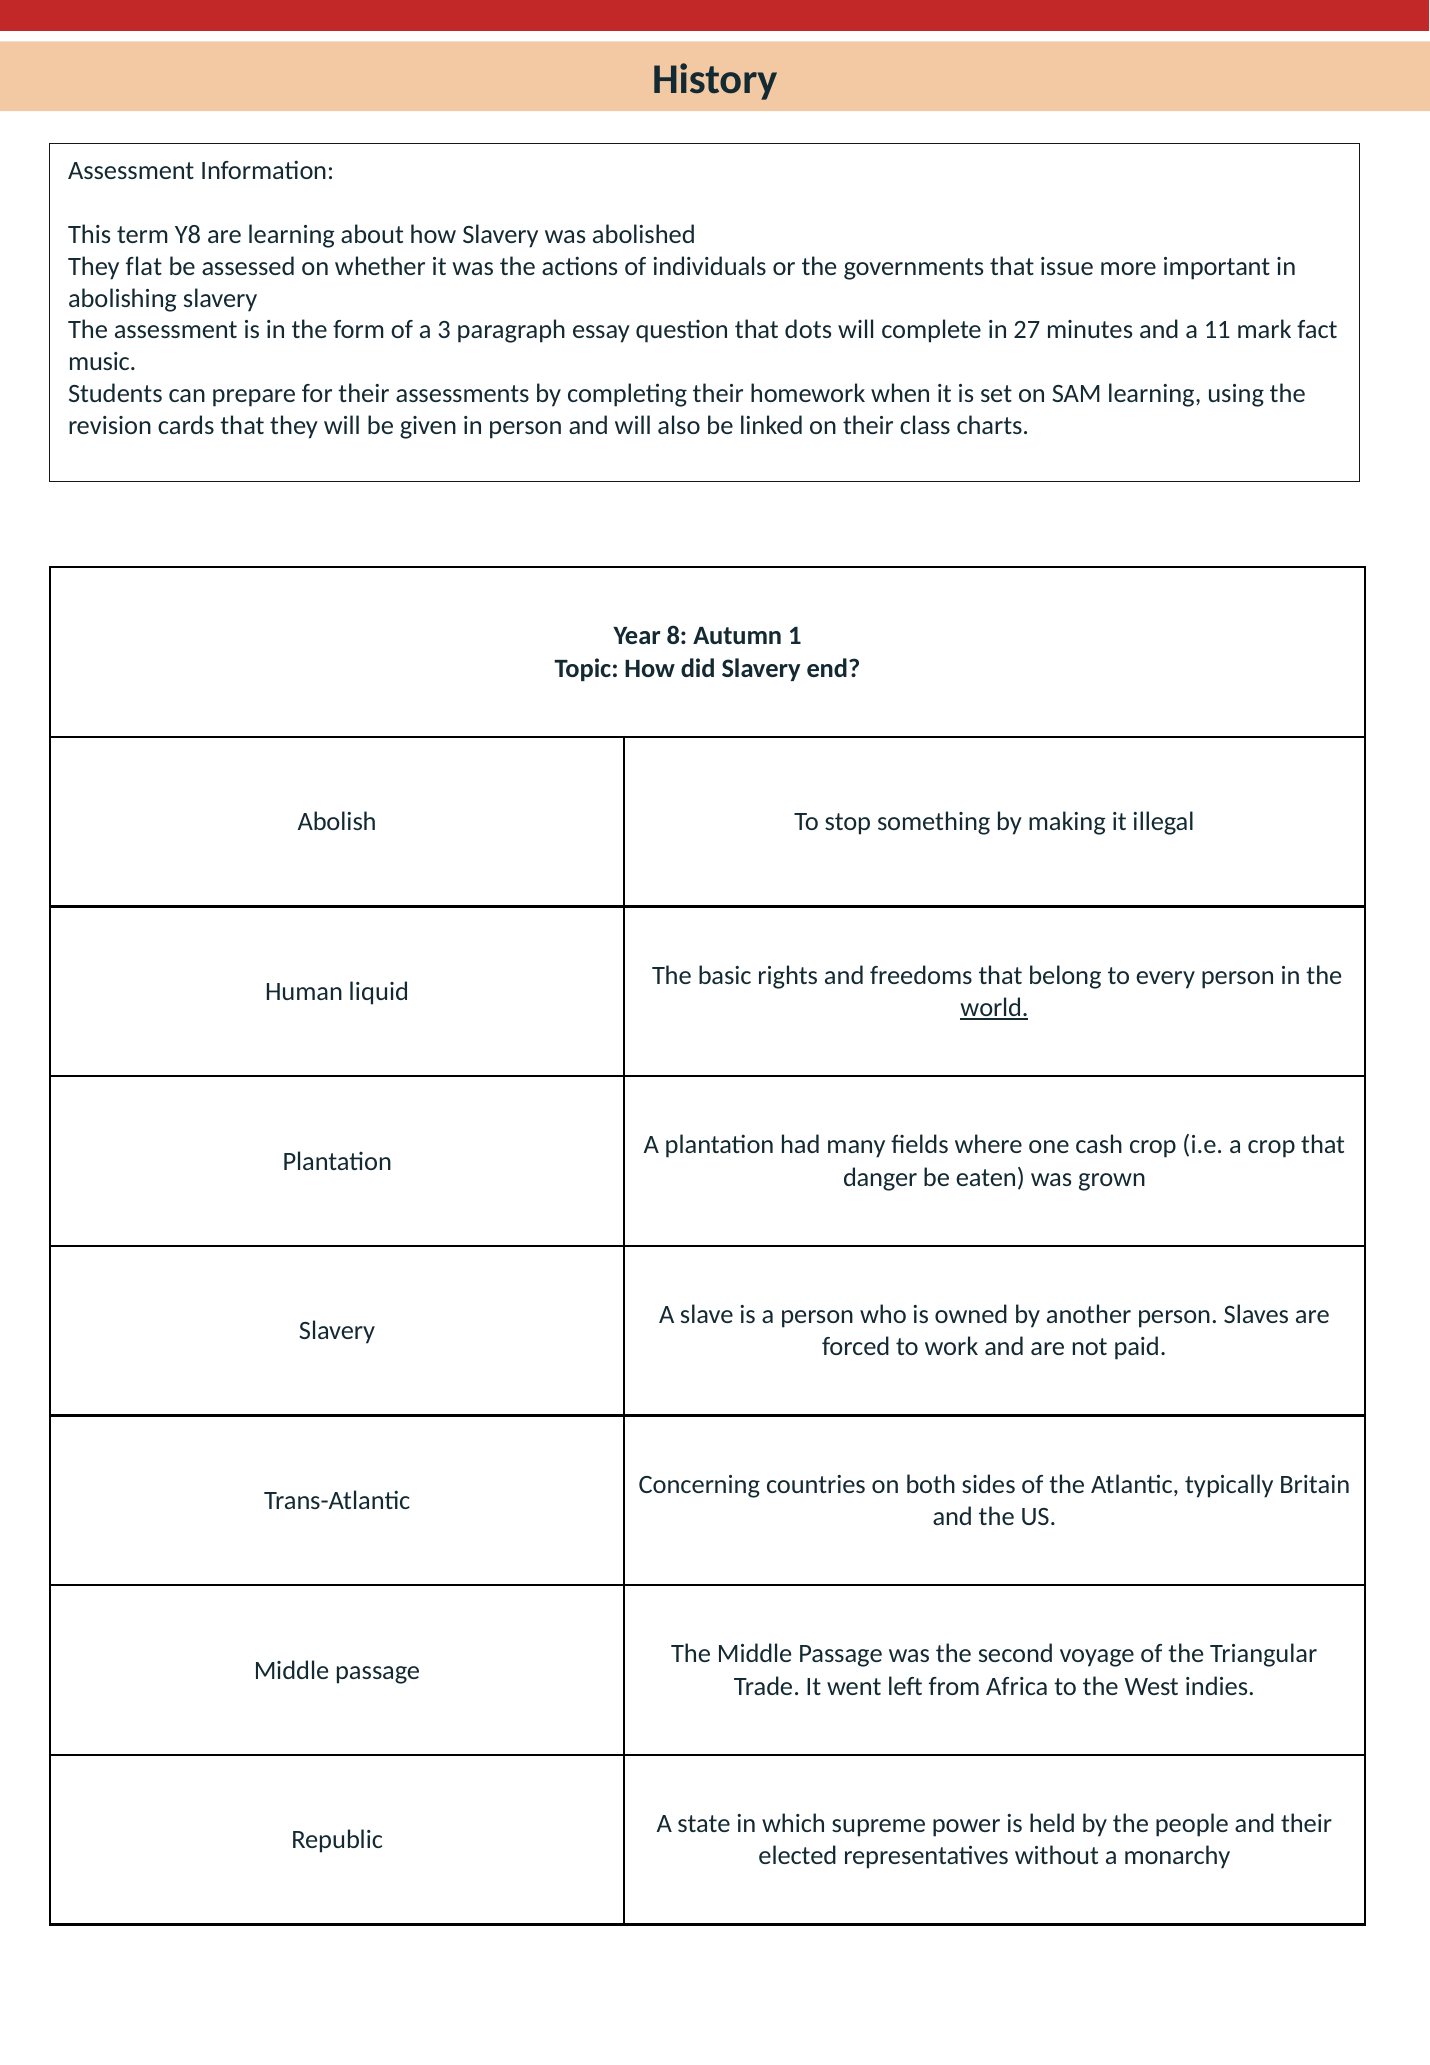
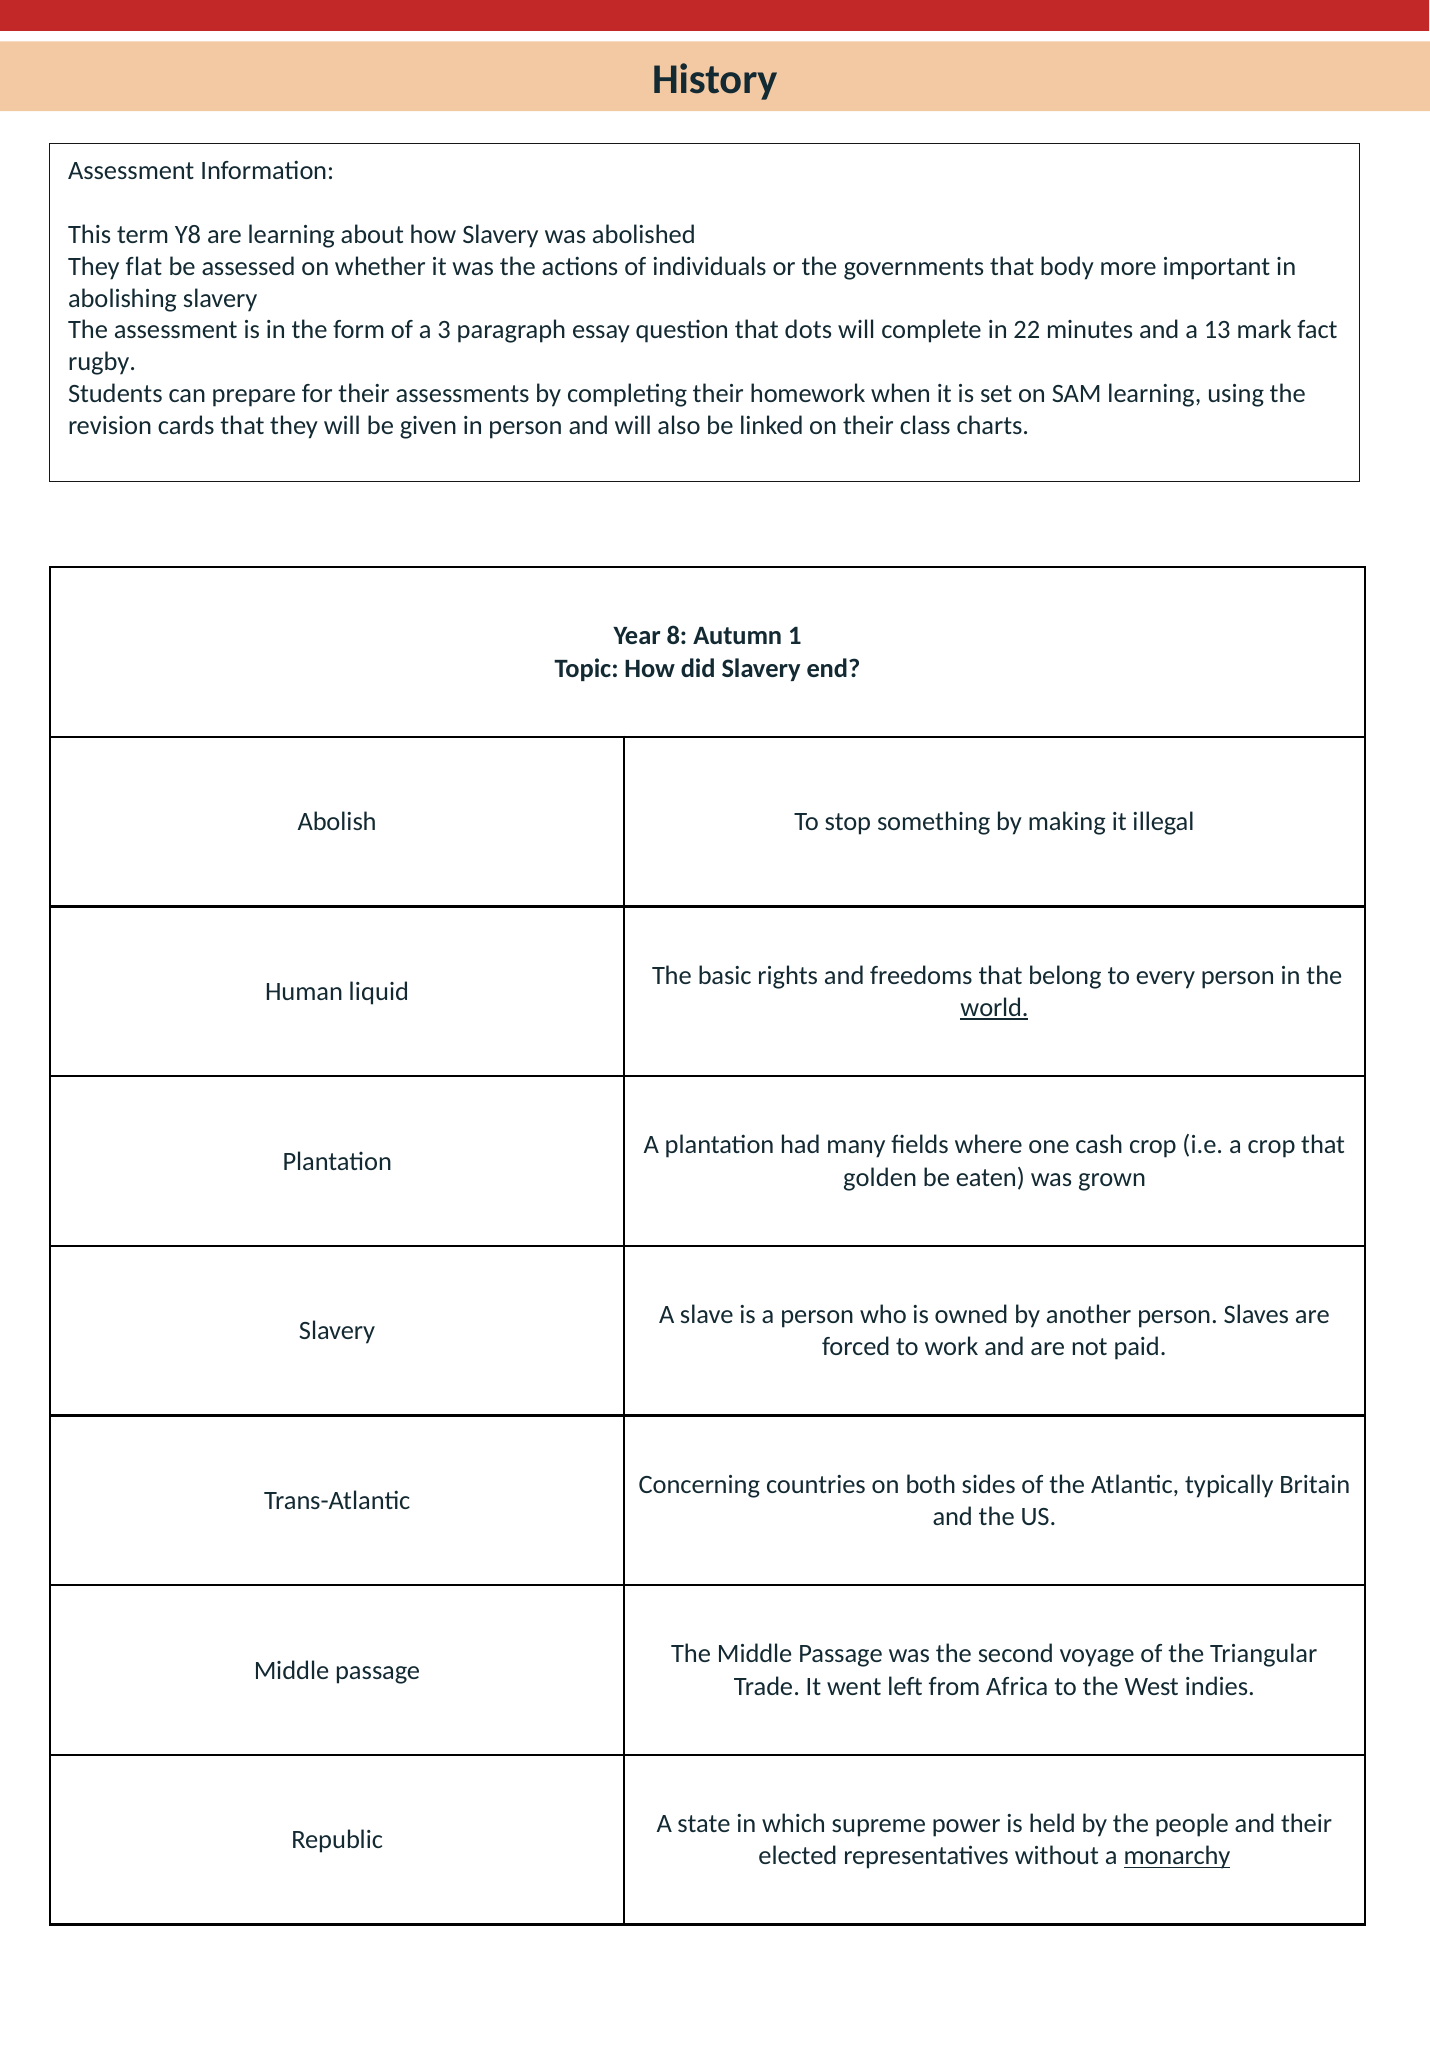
issue: issue -> body (1067, 267)
27: 27 -> 22 (1027, 330)
11: 11 -> 13 (1217, 330)
music: music -> rugby (102, 362)
danger: danger -> golden (880, 1178)
monarchy underline: none -> present (1177, 1857)
